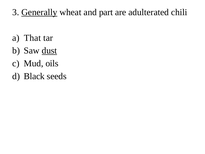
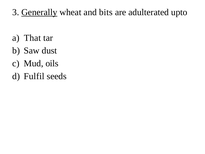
part: part -> bits (106, 12)
chili: chili -> upto (179, 12)
dust underline: present -> none (49, 51)
Black: Black -> Fulfil (34, 76)
